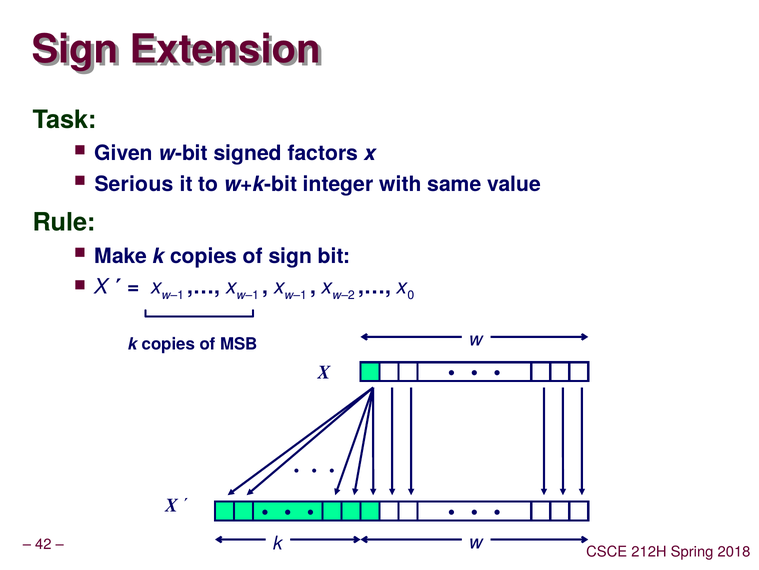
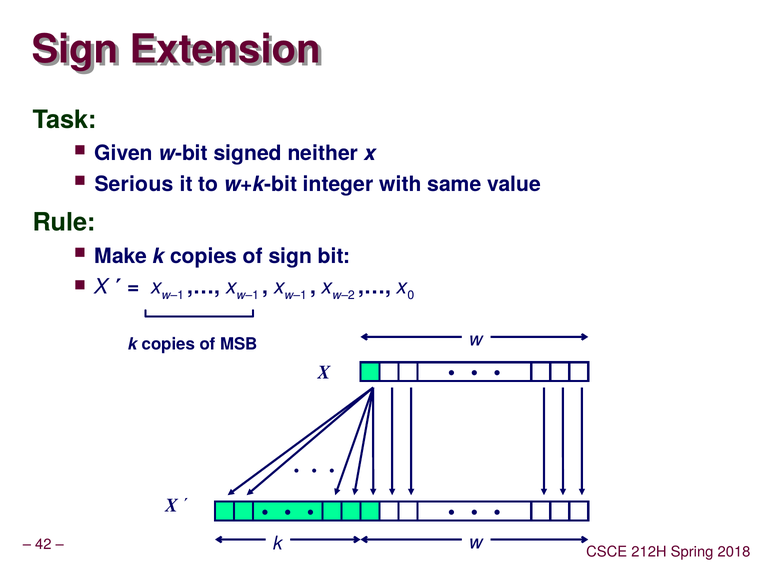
factors: factors -> neither (323, 153)
